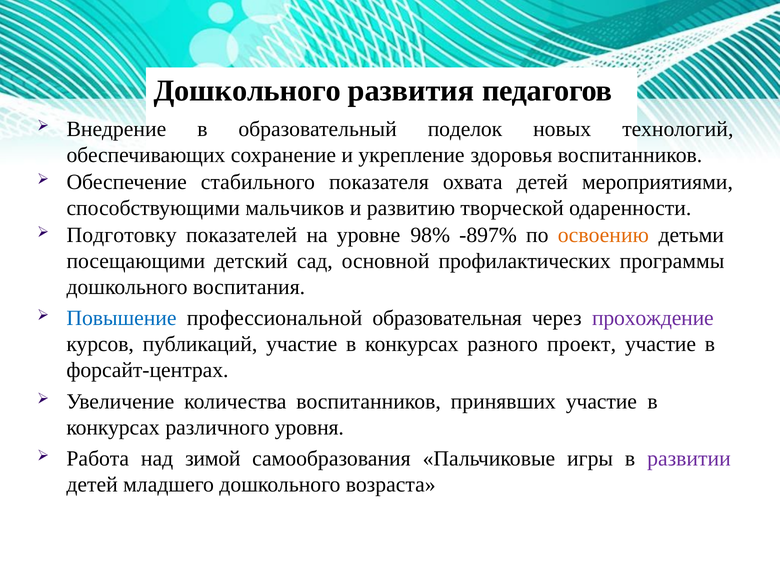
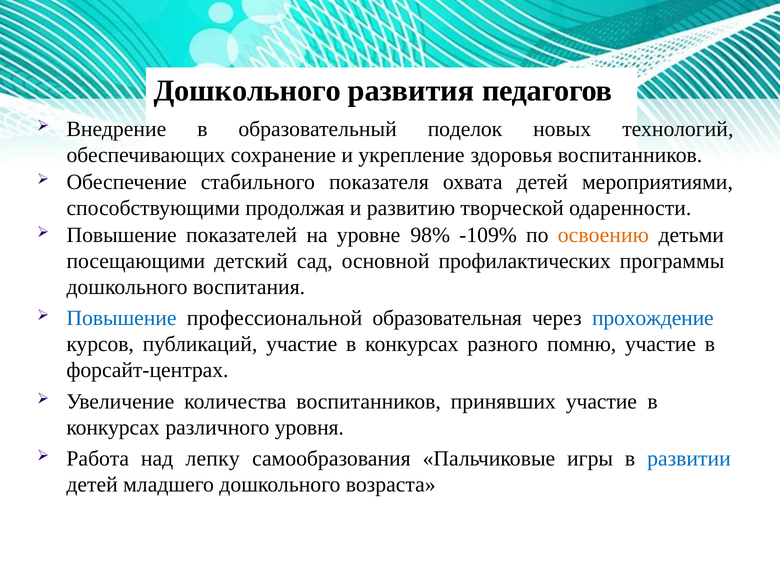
мальчиков: мальчиков -> продолжая (295, 208)
Подготовку: Подготовку -> Повышение (122, 235)
-897%: -897% -> -109% (488, 235)
прохождение colour: purple -> blue (653, 318)
проект: проект -> помню (582, 344)
зимой: зимой -> лепку (213, 459)
развитии colour: purple -> blue (689, 459)
